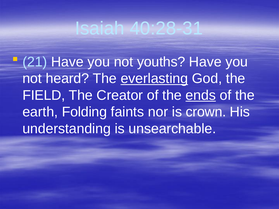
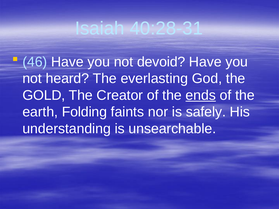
21: 21 -> 46 (35, 62)
youths: youths -> devoid (161, 62)
everlasting underline: present -> none (154, 79)
FIELD: FIELD -> GOLD (44, 95)
crown: crown -> safely (206, 112)
